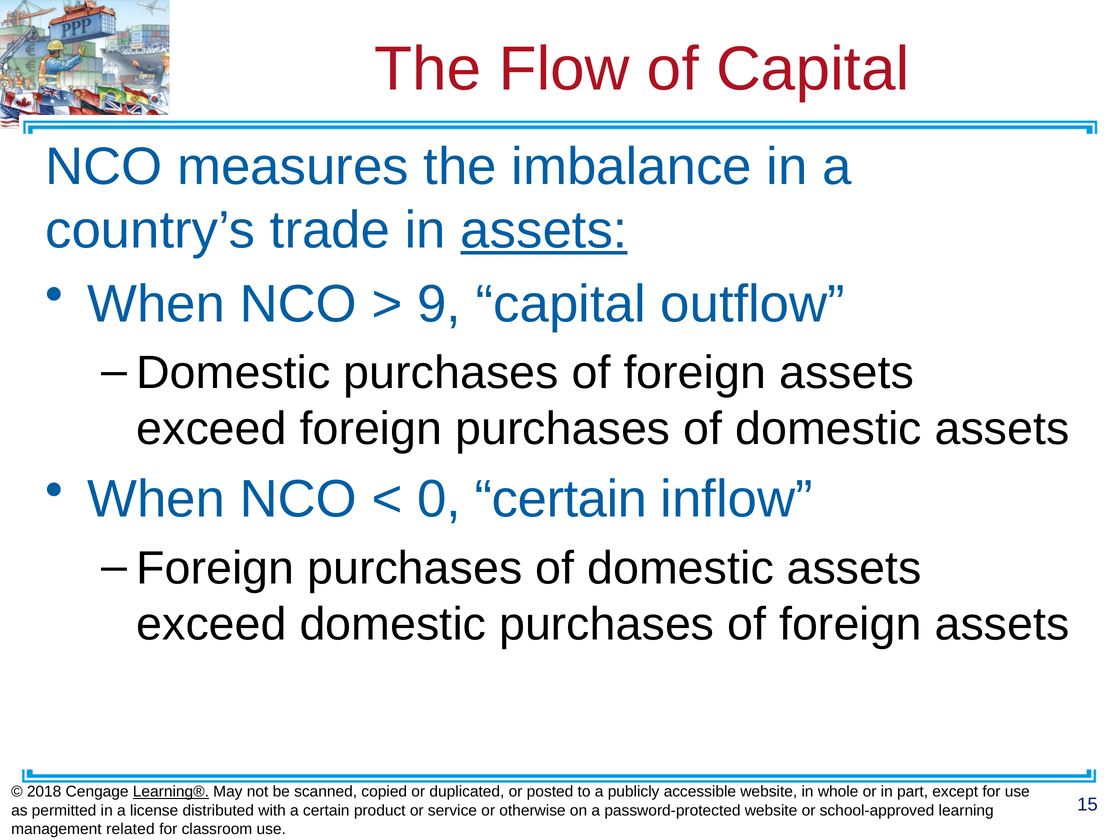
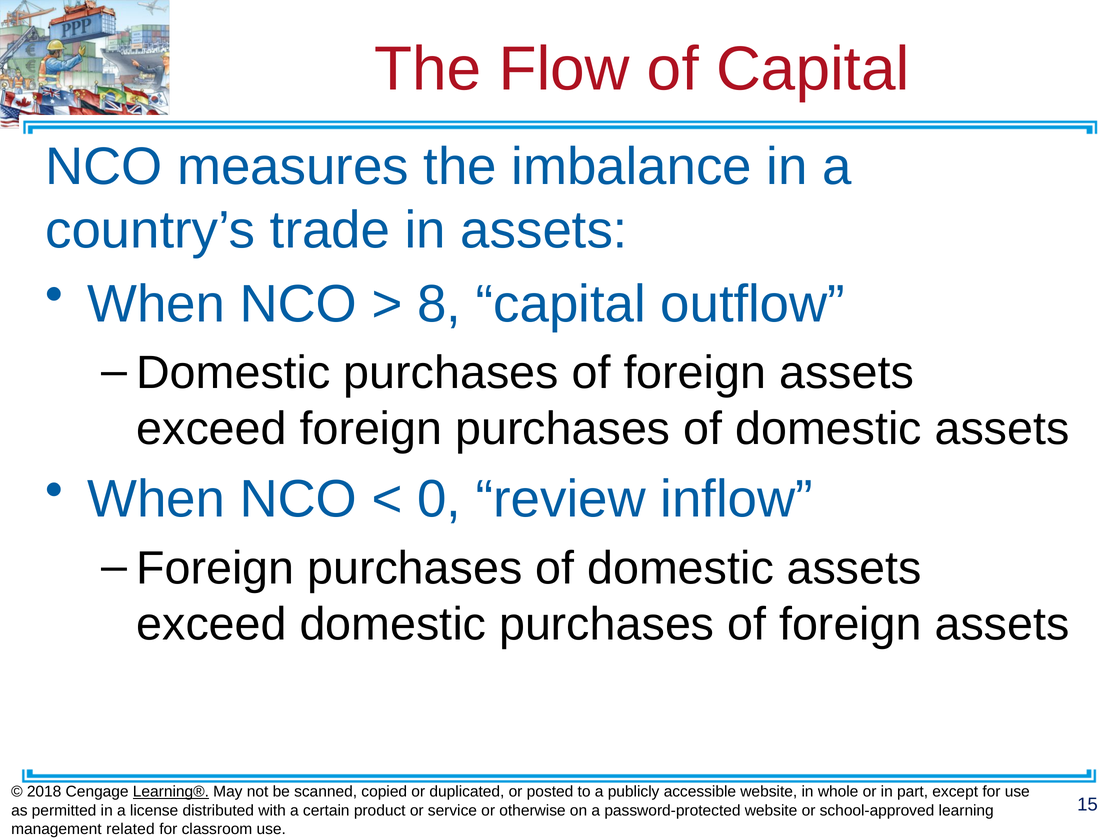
assets underline: present -> none (544, 230)
9: 9 -> 8 (439, 304)
0 certain: certain -> review (561, 500)
